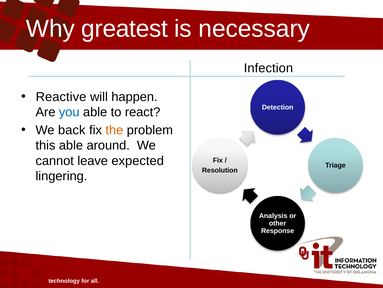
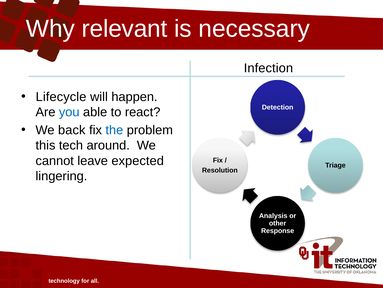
greatest: greatest -> relevant (125, 29)
Reactive: Reactive -> Lifecycle (61, 97)
the colour: orange -> blue (114, 130)
this able: able -> tech (71, 145)
